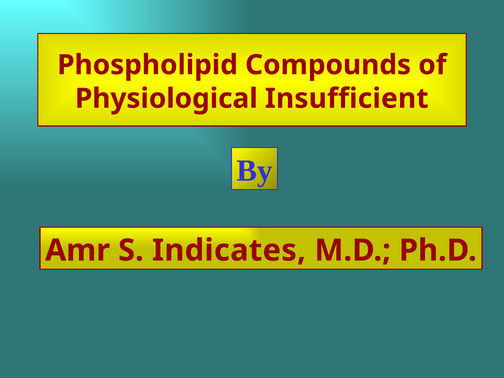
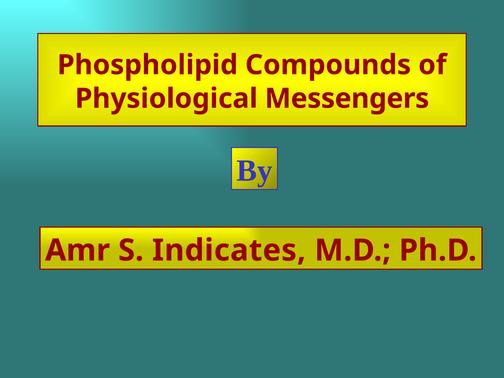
Insufficient: Insufficient -> Messengers (347, 99)
